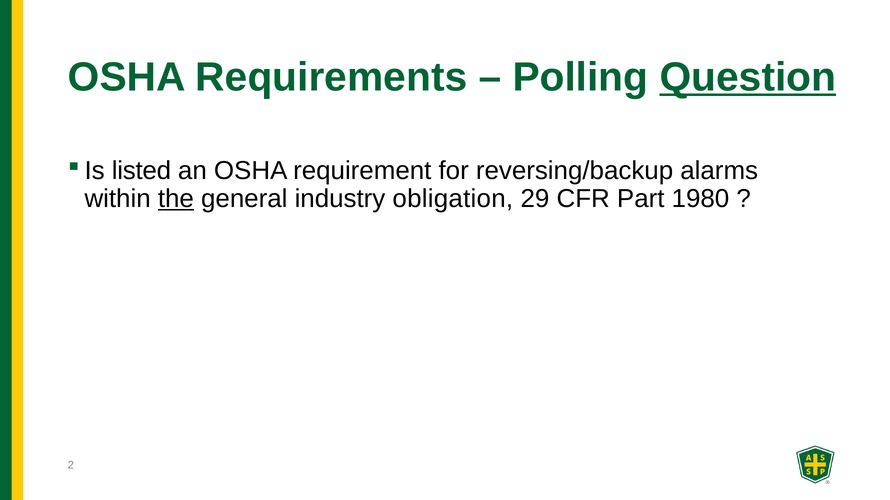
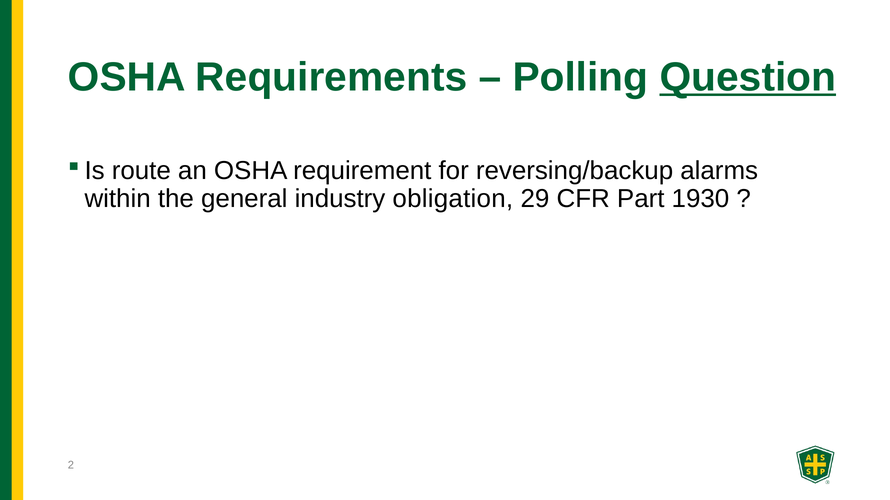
listed: listed -> route (141, 171)
the underline: present -> none (176, 199)
1980: 1980 -> 1930 (700, 199)
